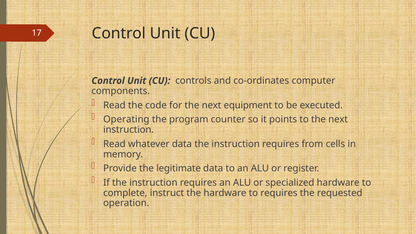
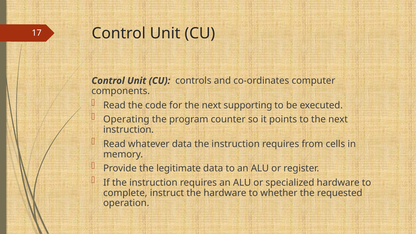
equipment: equipment -> supporting (248, 105)
to requires: requires -> whether (279, 193)
